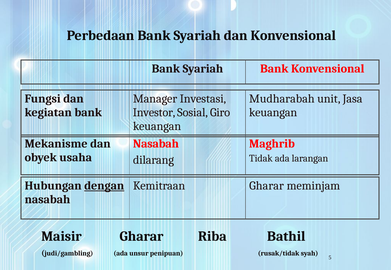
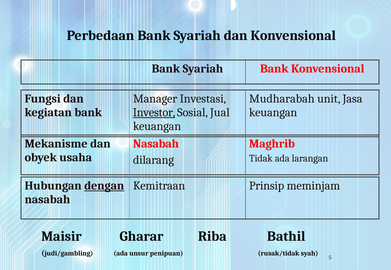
Investor underline: none -> present (154, 113)
Giro: Giro -> Jual (220, 113)
Kemitraan Gharar: Gharar -> Prinsip (267, 186)
